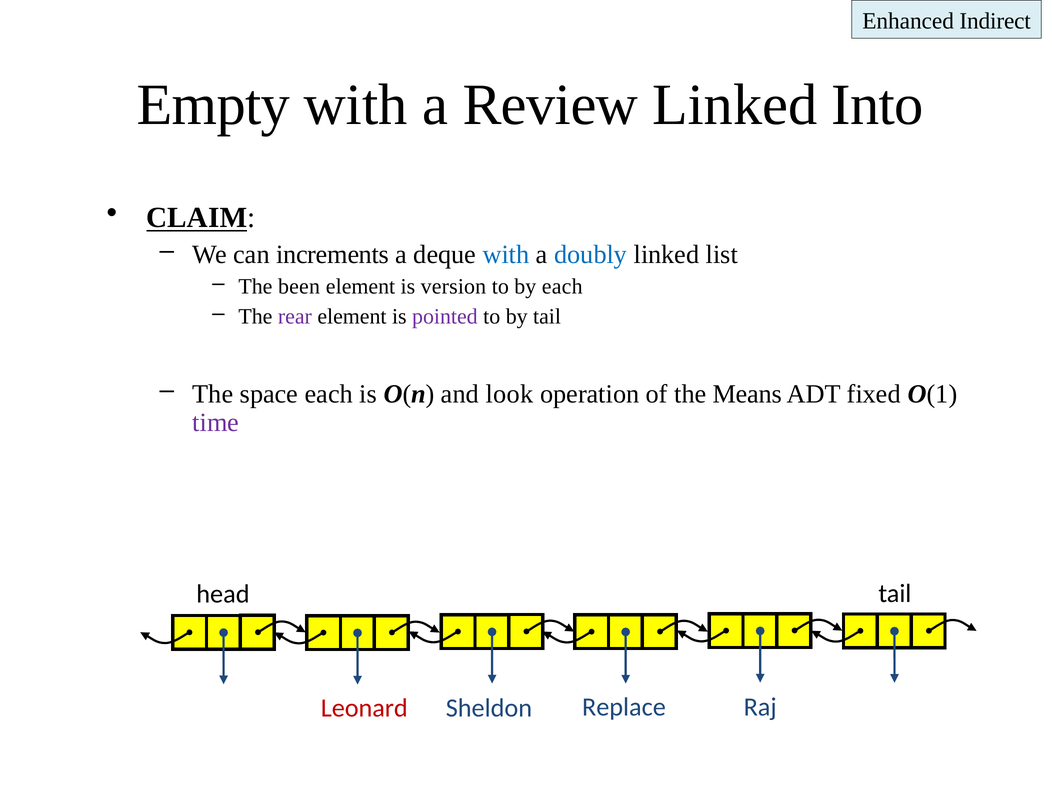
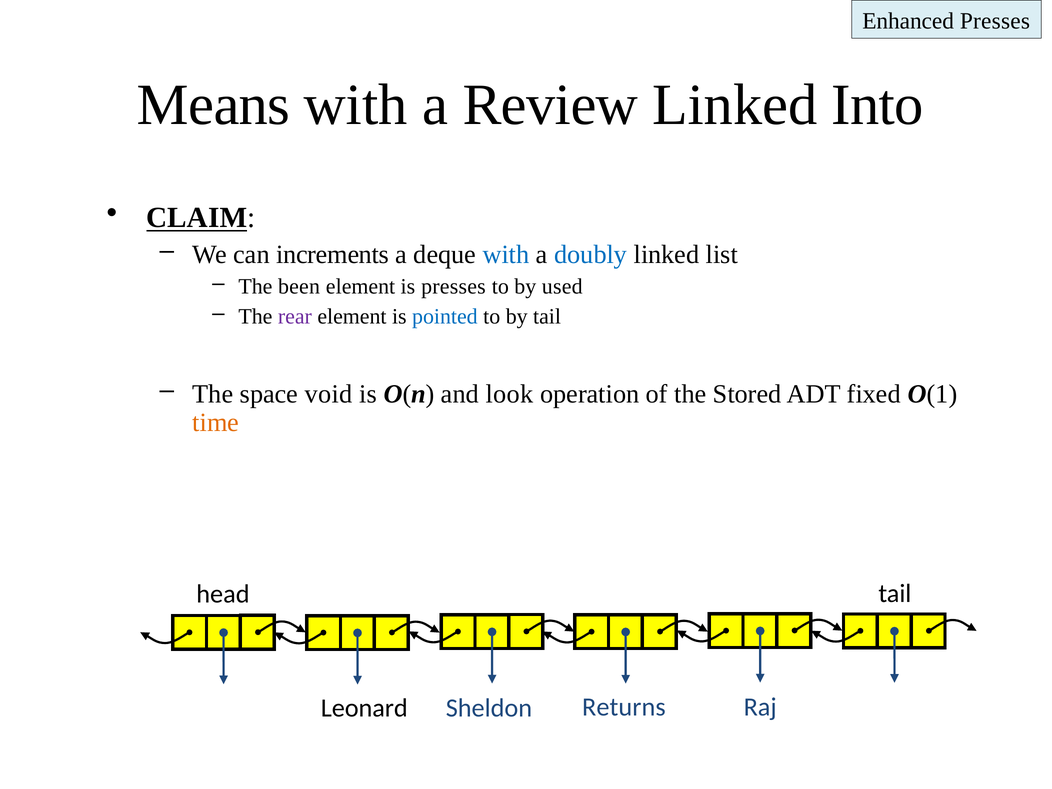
Enhanced Indirect: Indirect -> Presses (995, 21)
Empty: Empty -> Means (214, 105)
is version: version -> presses (453, 286)
by each: each -> used (562, 286)
pointed colour: purple -> blue (445, 316)
space each: each -> void (329, 394)
Means: Means -> Stored (747, 394)
time colour: purple -> orange (216, 422)
Leonard colour: red -> black (364, 708)
Replace: Replace -> Returns (624, 707)
